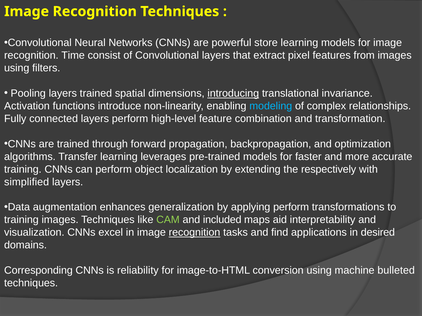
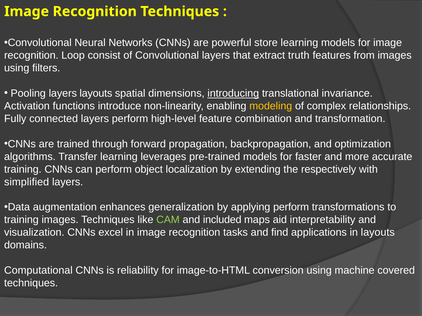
Time: Time -> Loop (73, 56)
pixel: pixel -> truth (299, 56)
layers trained: trained -> layouts (96, 94)
modeling colour: light blue -> yellow (271, 106)
recognition underline: present -> none (194, 233)
in desired: desired -> layouts (378, 233)
Corresponding: Corresponding -> Computational (38, 271)
bulleted: bulleted -> covered (396, 271)
